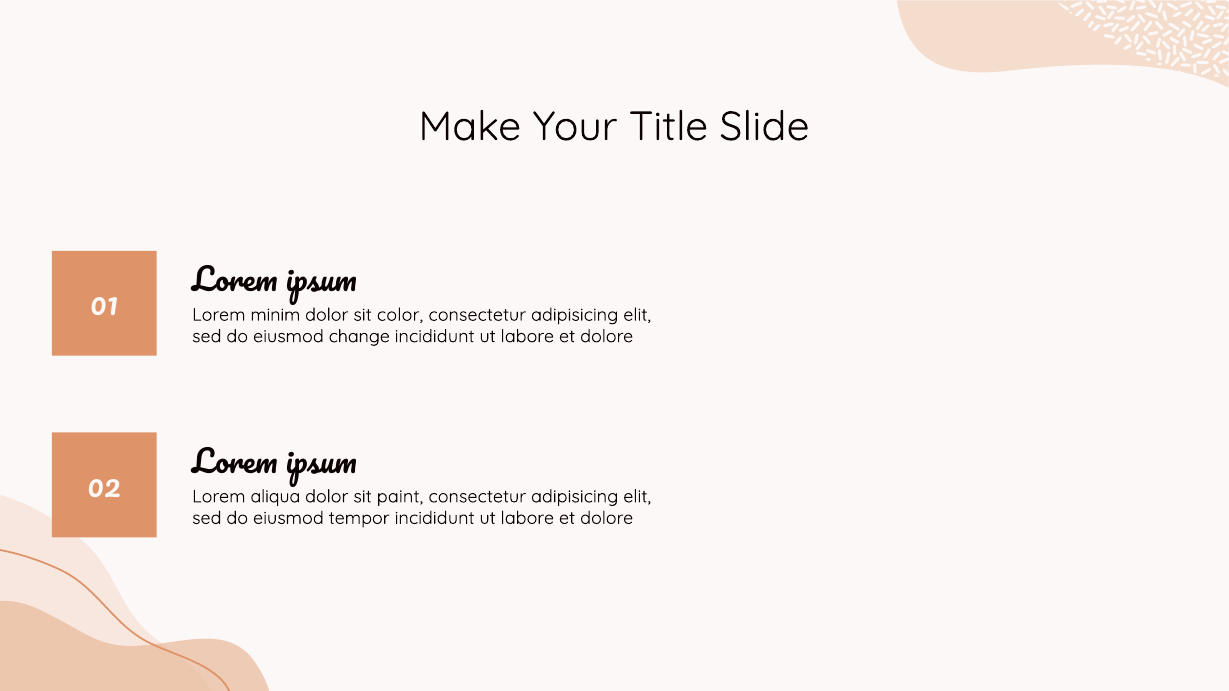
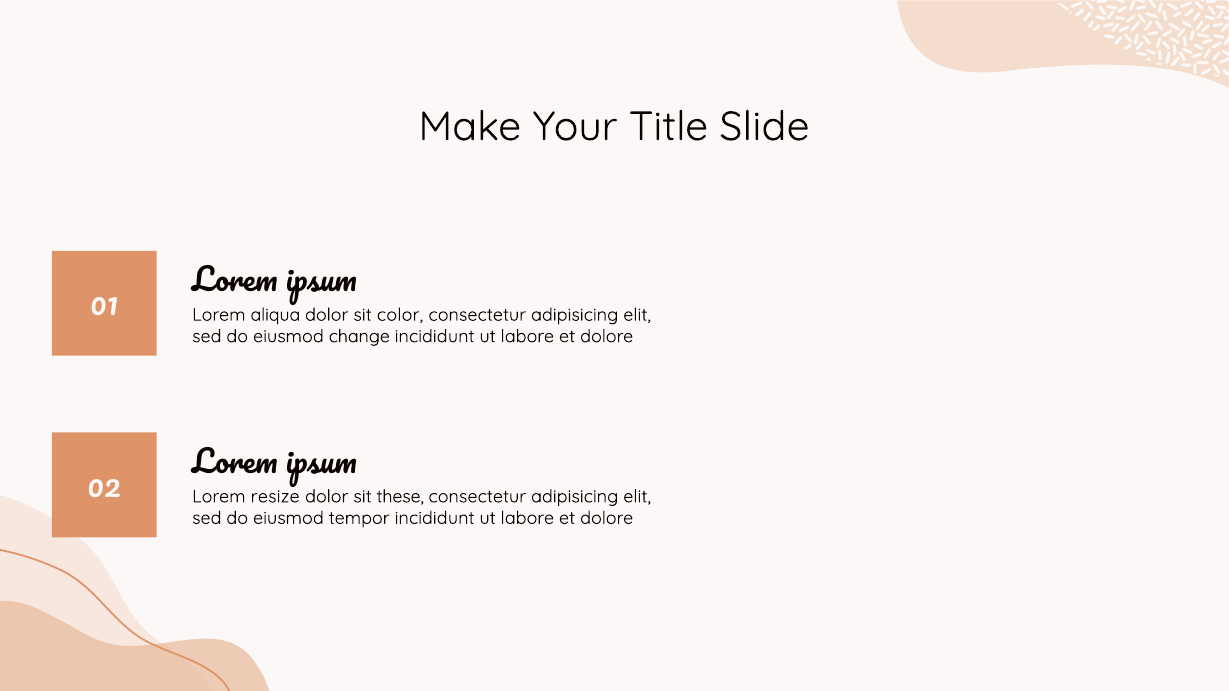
minim: minim -> aliqua (275, 315)
aliqua: aliqua -> resize (275, 497)
paint: paint -> these (400, 497)
